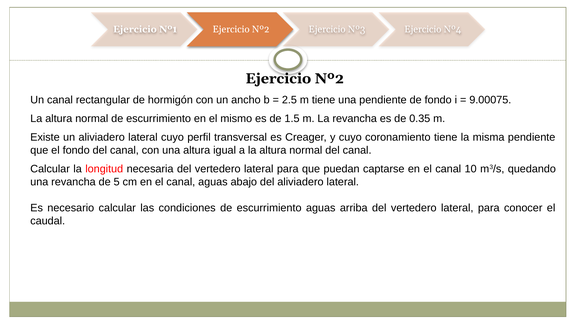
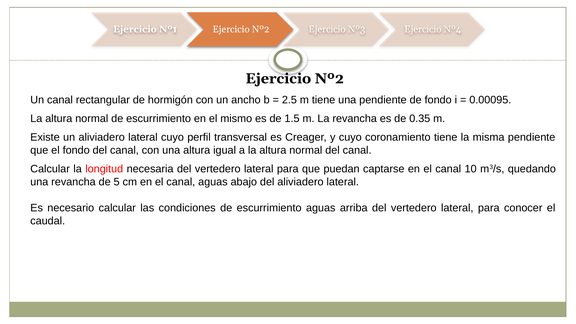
9.00075: 9.00075 -> 0.00095 (490, 100)
